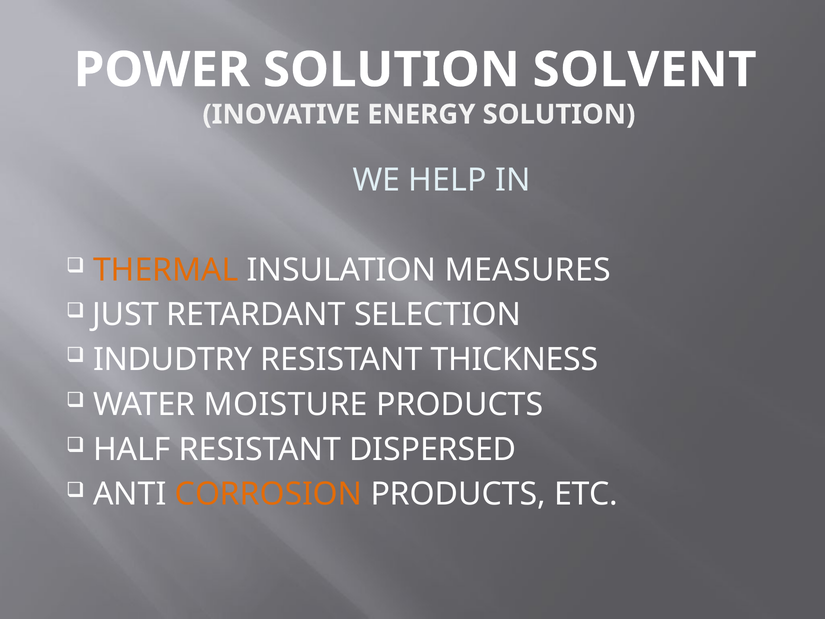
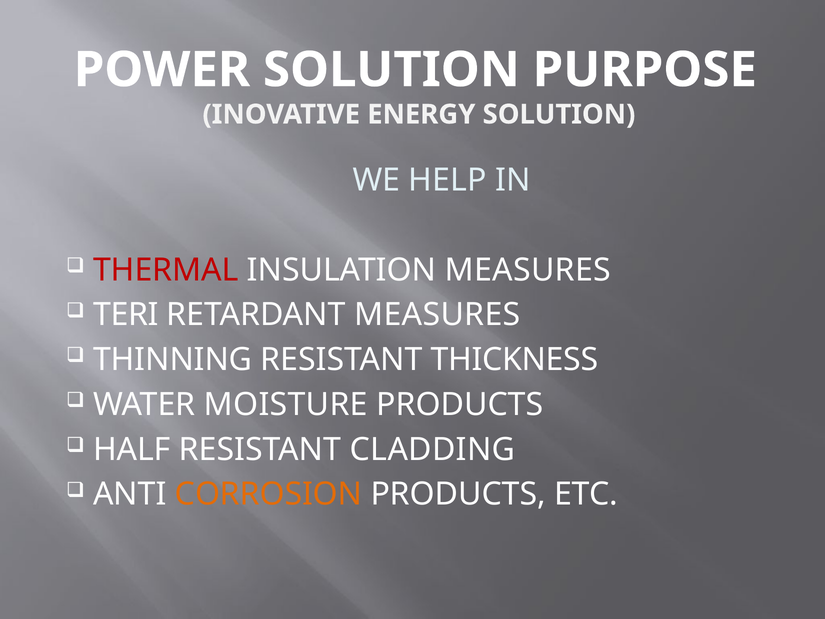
SOLVENT: SOLVENT -> PURPOSE (645, 70)
THERMAL colour: orange -> red (166, 270)
JUST: JUST -> TERI (126, 315)
RETARDANT SELECTION: SELECTION -> MEASURES (437, 315)
INDUDTRY: INDUDTRY -> THINNING (173, 360)
DISPERSED: DISPERSED -> CLADDING (432, 449)
